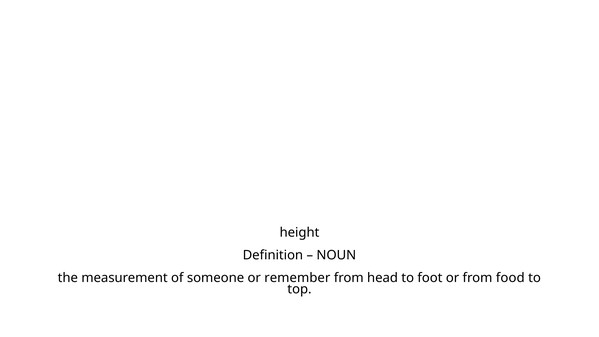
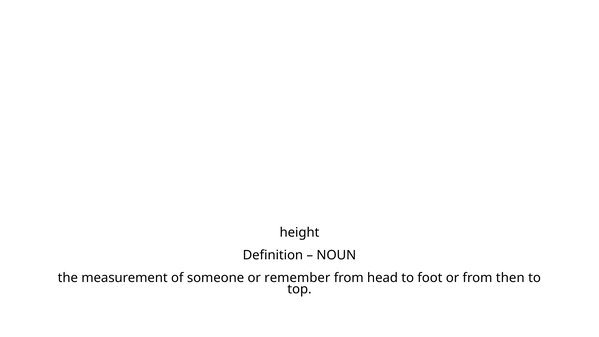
food: food -> then (510, 278)
